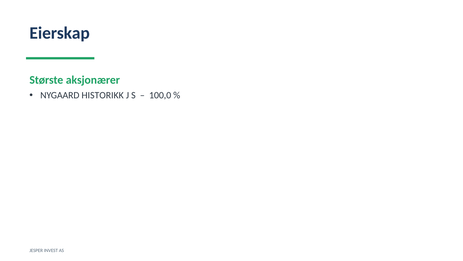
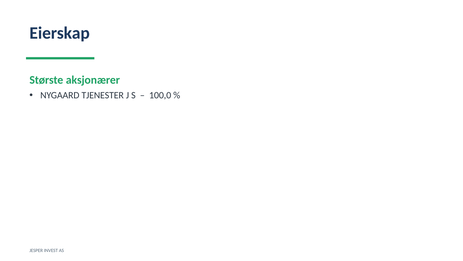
HISTORIKK: HISTORIKK -> TJENESTER (103, 95)
